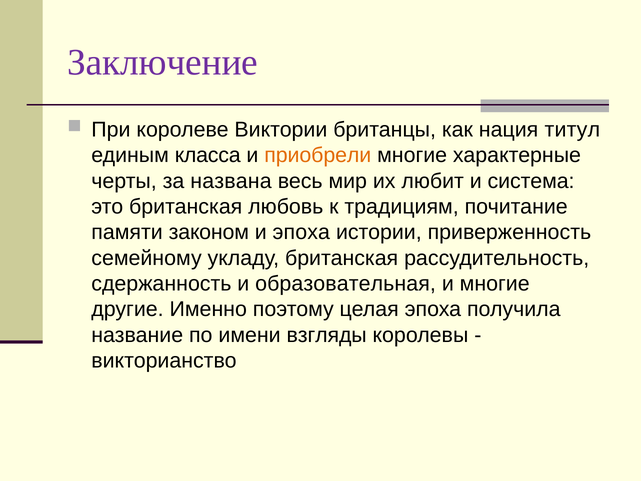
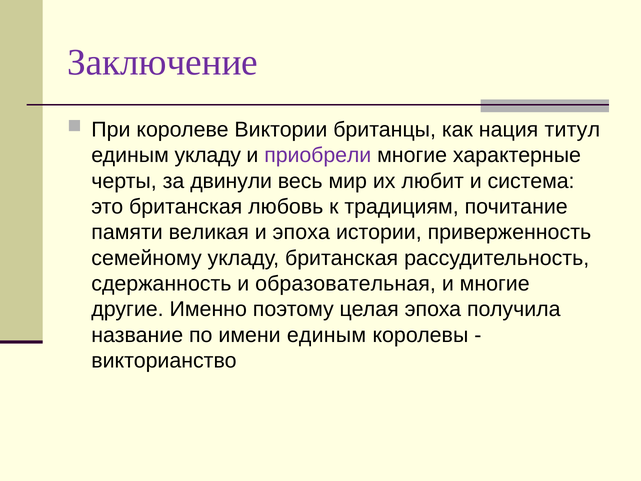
единым класса: класса -> укладу (208, 155)
приобрели colour: orange -> purple (318, 155)
названа: названа -> двинули (231, 181)
законом: законом -> великая (209, 232)
имени взгляды: взгляды -> единым (326, 335)
